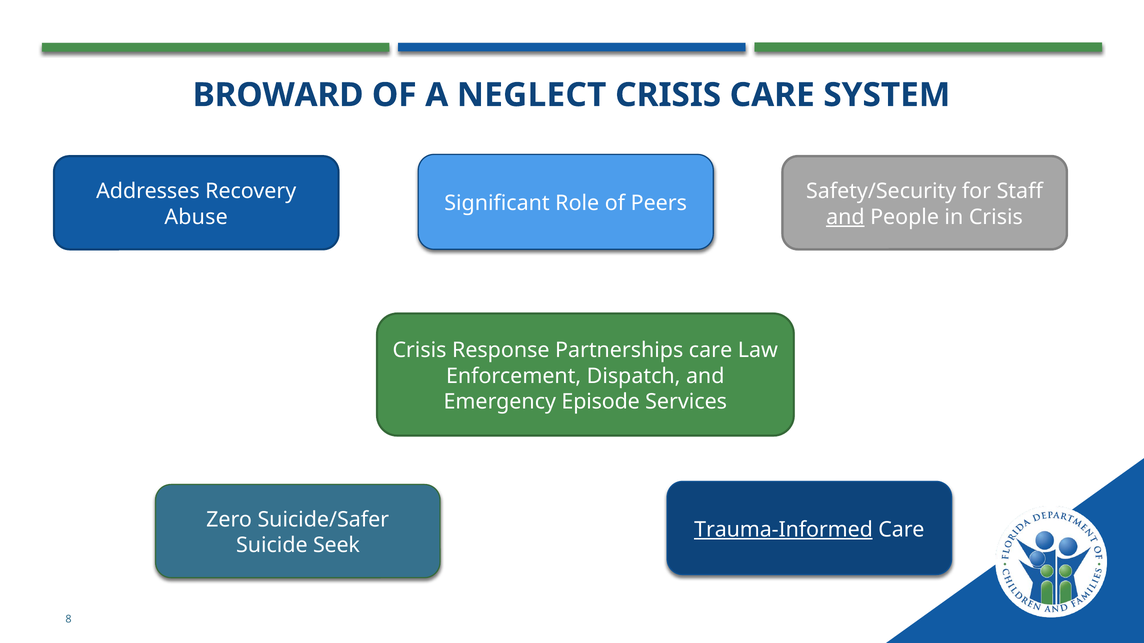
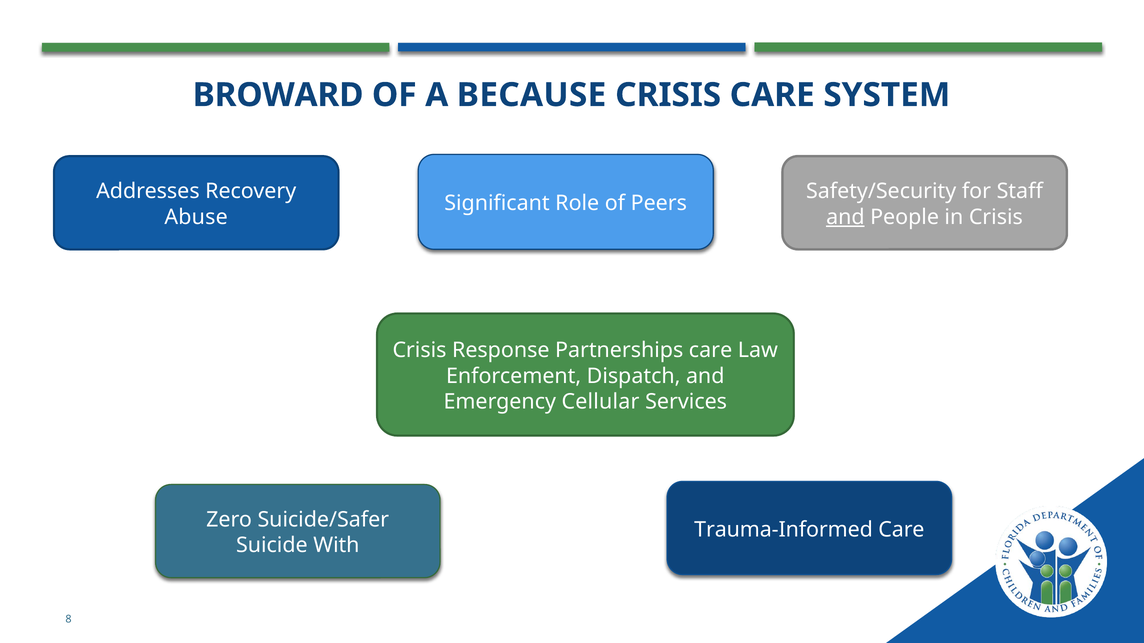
NEGLECT: NEGLECT -> BECAUSE (532, 95)
Episode: Episode -> Cellular (600, 402)
Trauma-Informed underline: present -> none (784, 530)
Seek: Seek -> With (336, 546)
